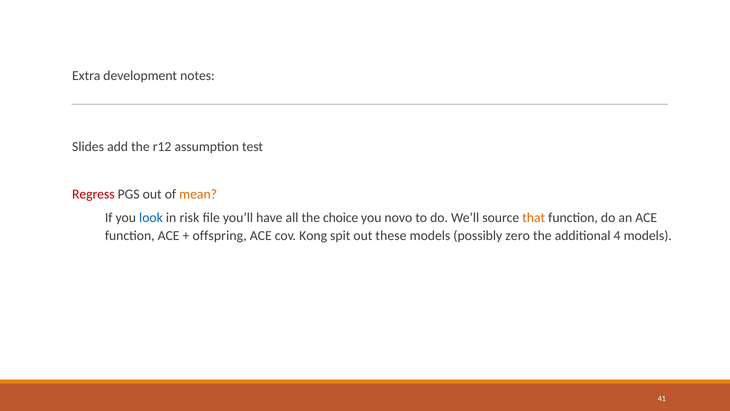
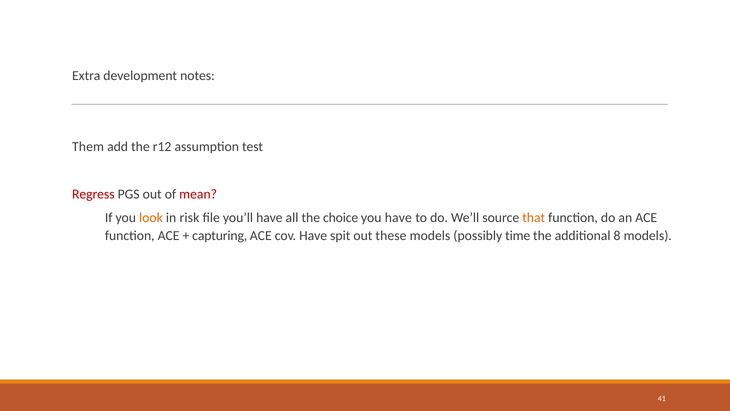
Slides: Slides -> Them (88, 147)
mean colour: orange -> red (198, 194)
look colour: blue -> orange (151, 218)
you novo: novo -> have (398, 218)
offspring: offspring -> capturing (220, 235)
cov Kong: Kong -> Have (313, 235)
zero: zero -> time (518, 235)
4: 4 -> 8 (617, 235)
